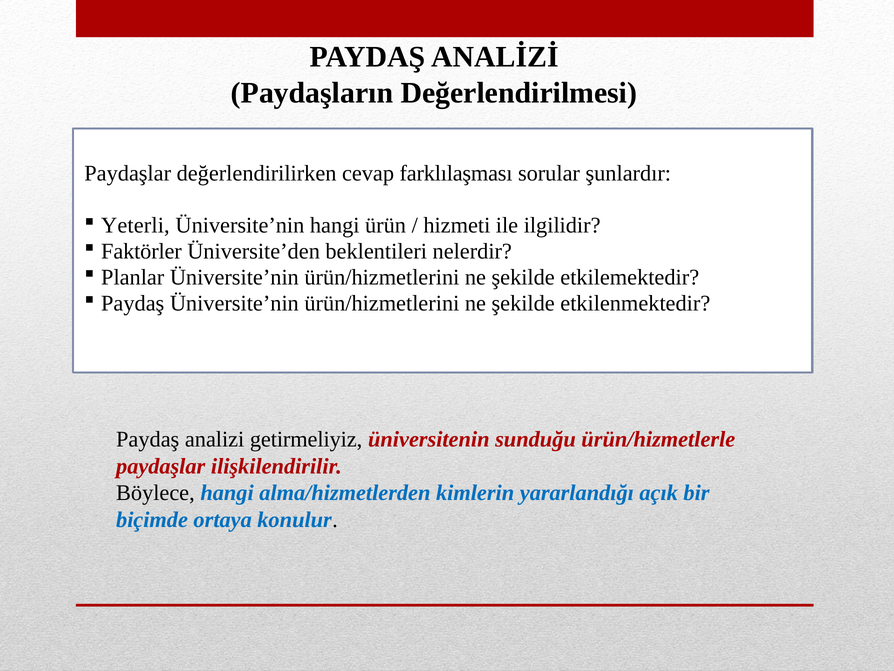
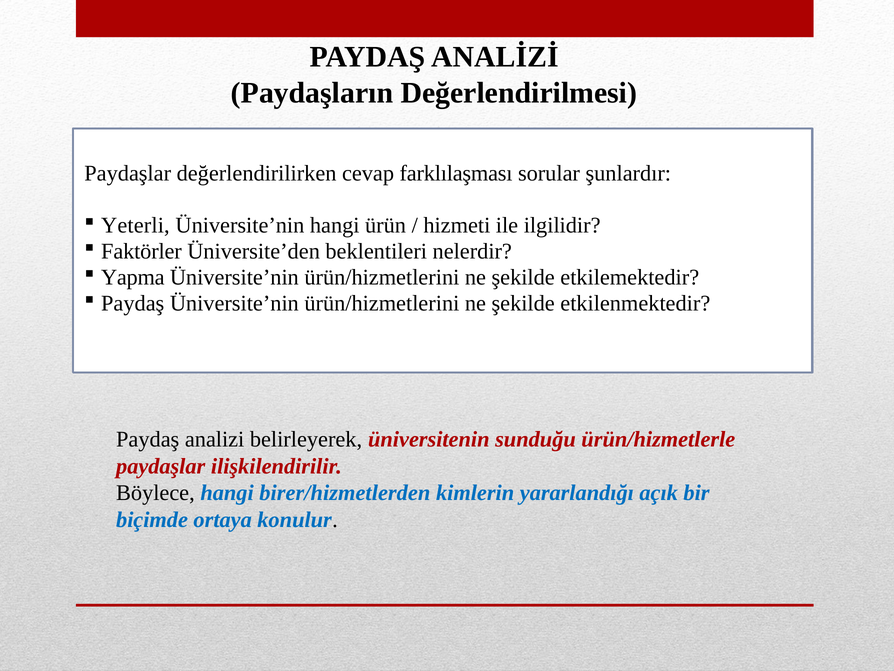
Planlar: Planlar -> Yapma (133, 277)
getirmeliyiz: getirmeliyiz -> belirleyerek (306, 439)
alma/hizmetlerden: alma/hizmetlerden -> birer/hizmetlerden (345, 493)
